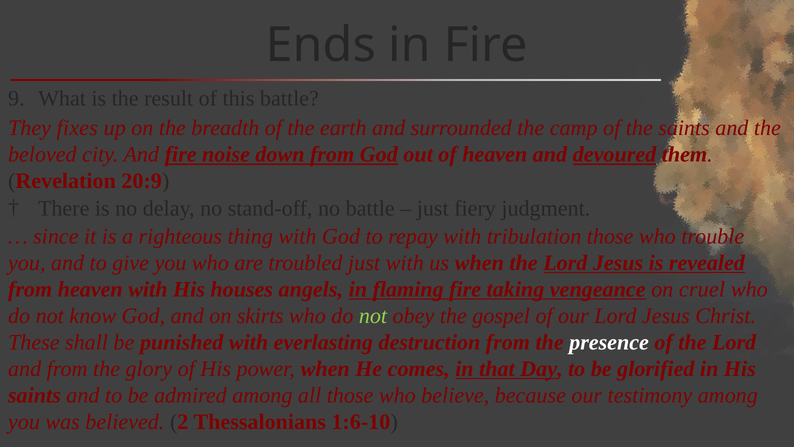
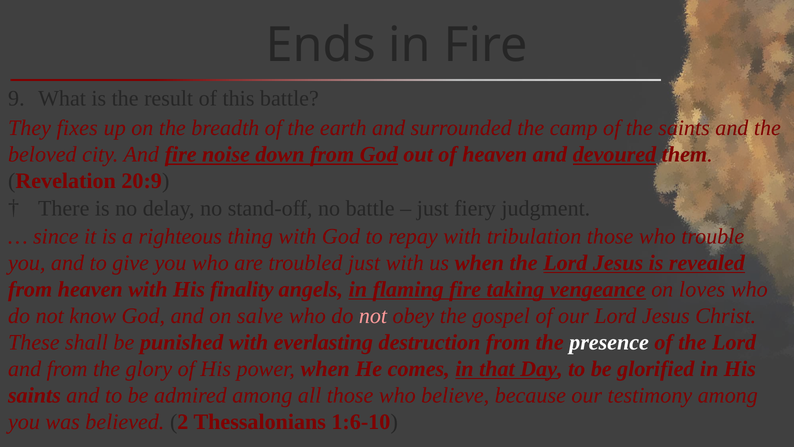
houses: houses -> finality (242, 289)
cruel: cruel -> loves (702, 289)
skirts: skirts -> salve (260, 315)
not colour: light green -> pink (373, 315)
